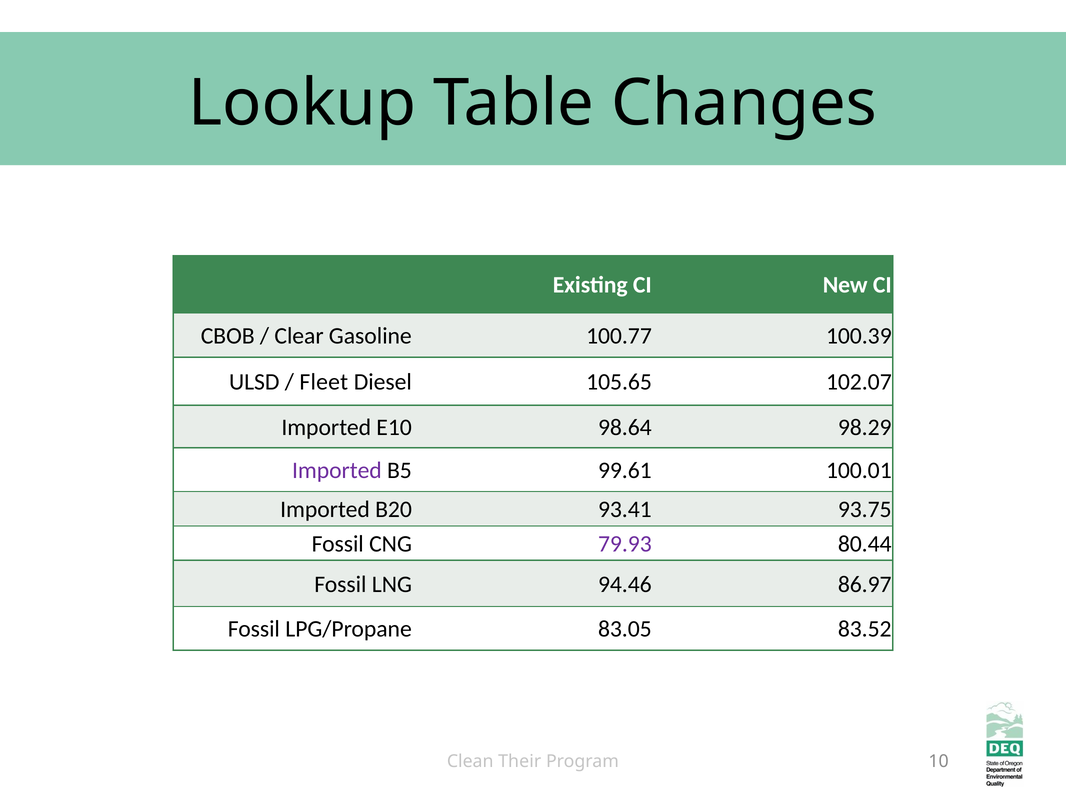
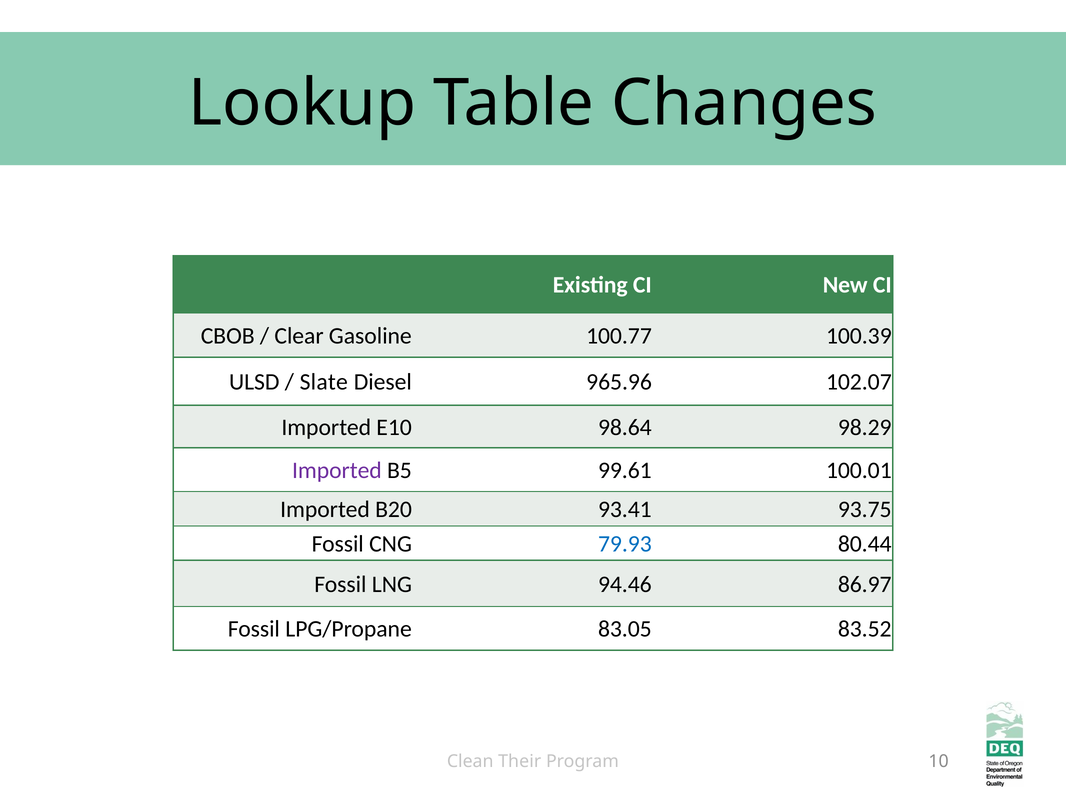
Fleet: Fleet -> Slate (324, 382)
105.65: 105.65 -> 965.96 (619, 382)
79.93 colour: purple -> blue (625, 544)
